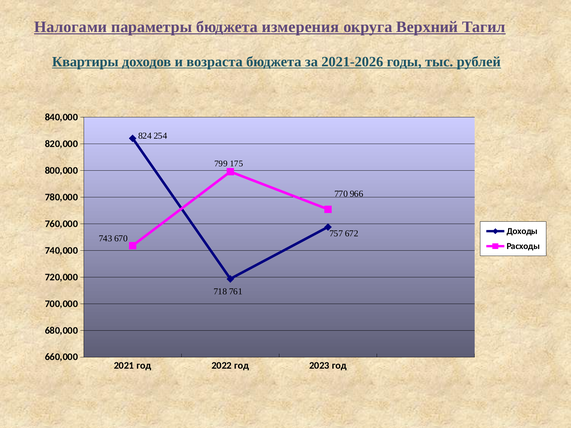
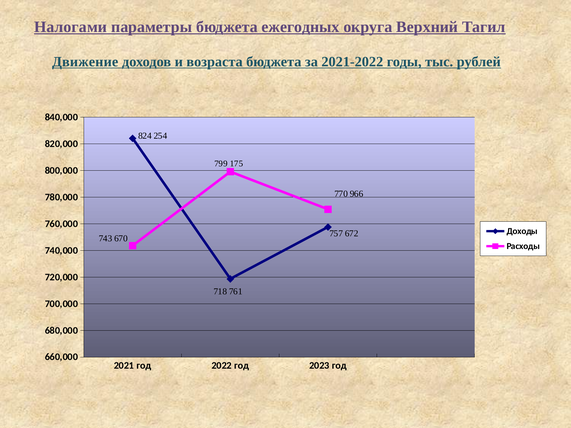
измерения: измерения -> ежегодных (301, 27)
Квартиры: Квартиры -> Движение (85, 62)
2021-2026: 2021-2026 -> 2021-2022 (352, 62)
